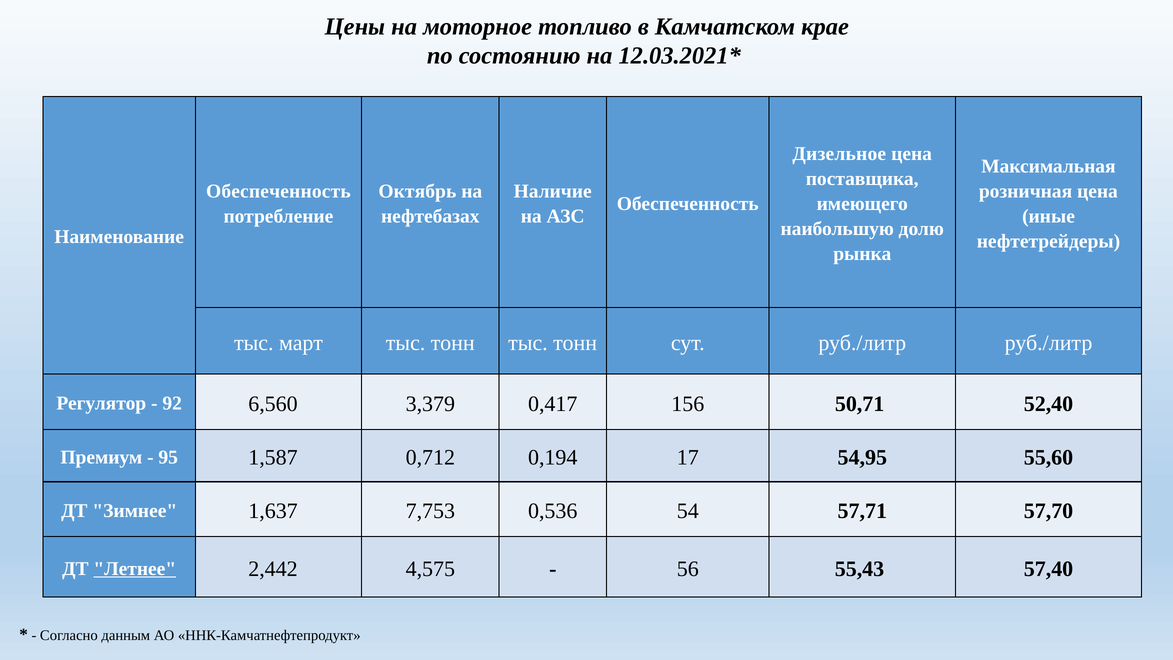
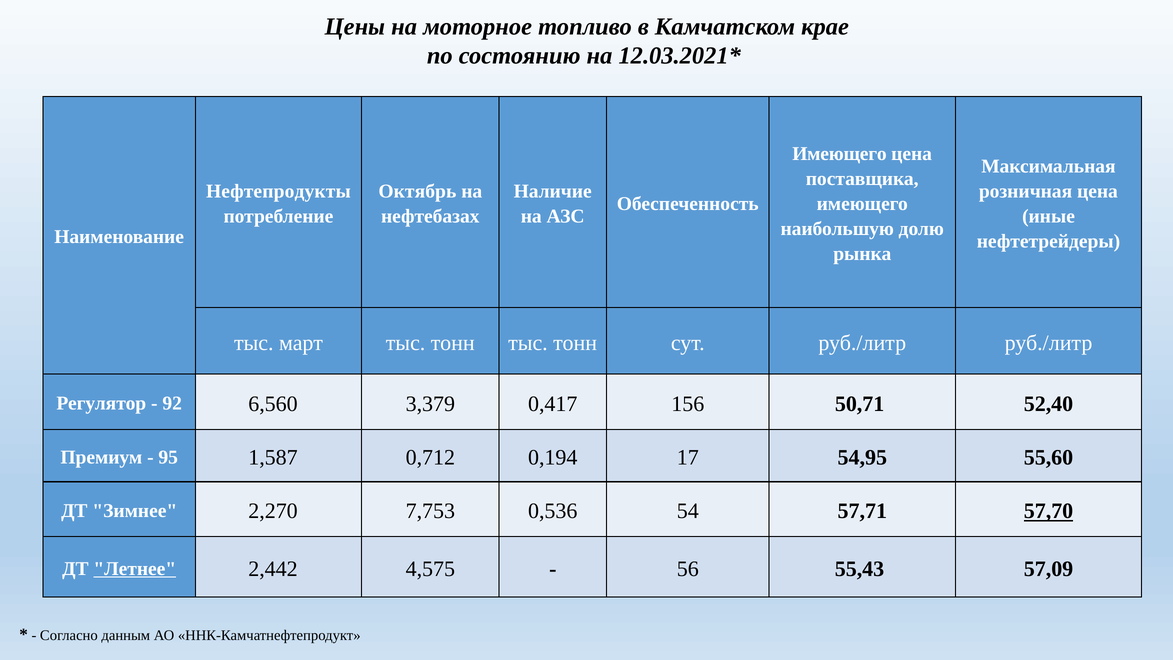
Дизельное: Дизельное -> Имеющего (839, 154)
Обеспеченность: Обеспеченность -> Нефтепродукты (278, 191)
1,637: 1,637 -> 2,270 (273, 511)
57,70 underline: none -> present (1049, 511)
57,40: 57,40 -> 57,09 (1049, 569)
